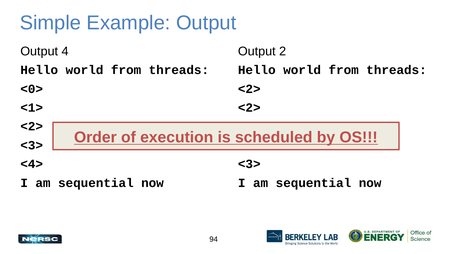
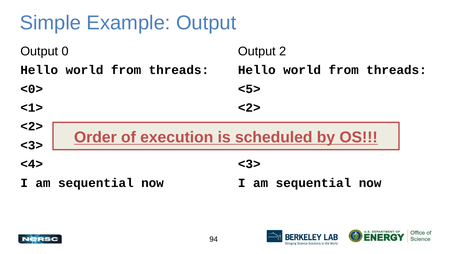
4: 4 -> 0 (65, 51)
<2>: <2> -> <5> (249, 89)
